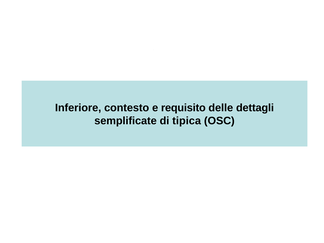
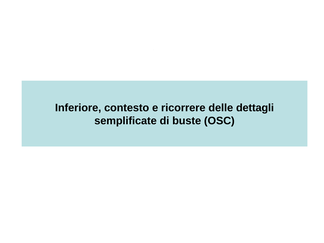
requisito: requisito -> ricorrere (183, 108)
tipica: tipica -> buste (187, 121)
